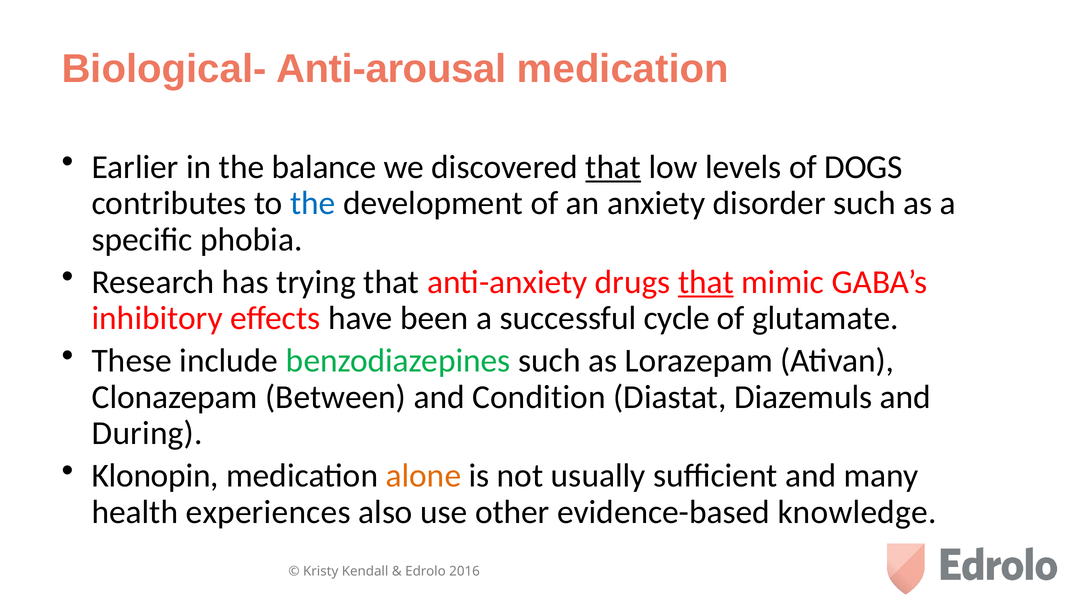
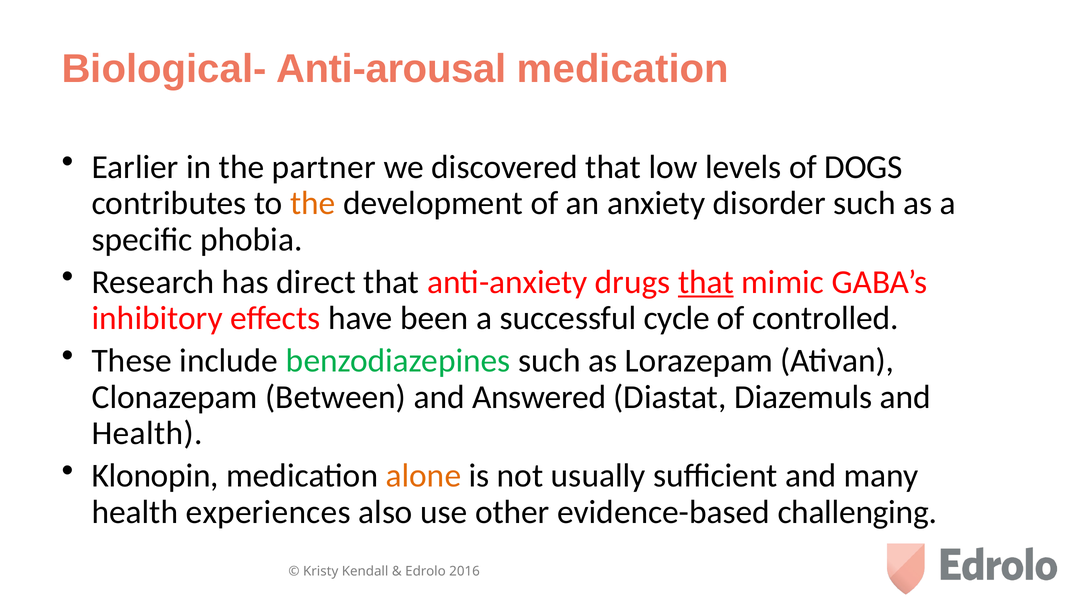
balance: balance -> partner (324, 167)
that underline: present -> none (613, 167)
the colour: blue -> orange (313, 203)
trying: trying -> direct (316, 282)
glutamate: glutamate -> controlled (825, 318)
Condition: Condition -> Answered (539, 397)
During: During -> Health (147, 433)
knowledge: knowledge -> challenging (857, 512)
